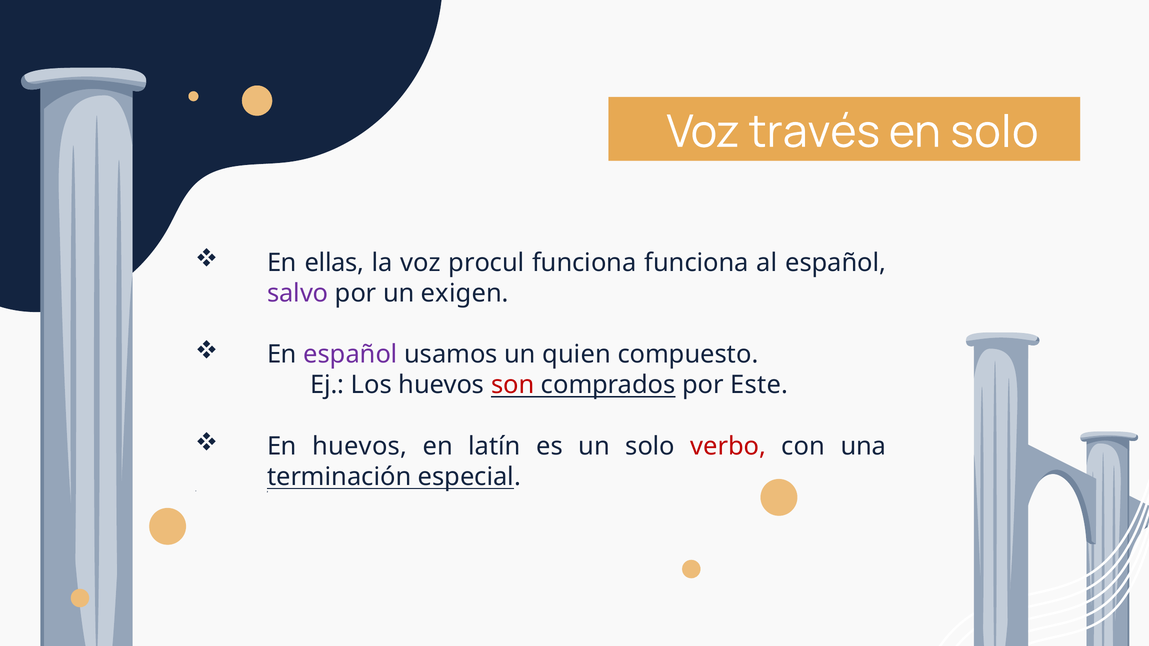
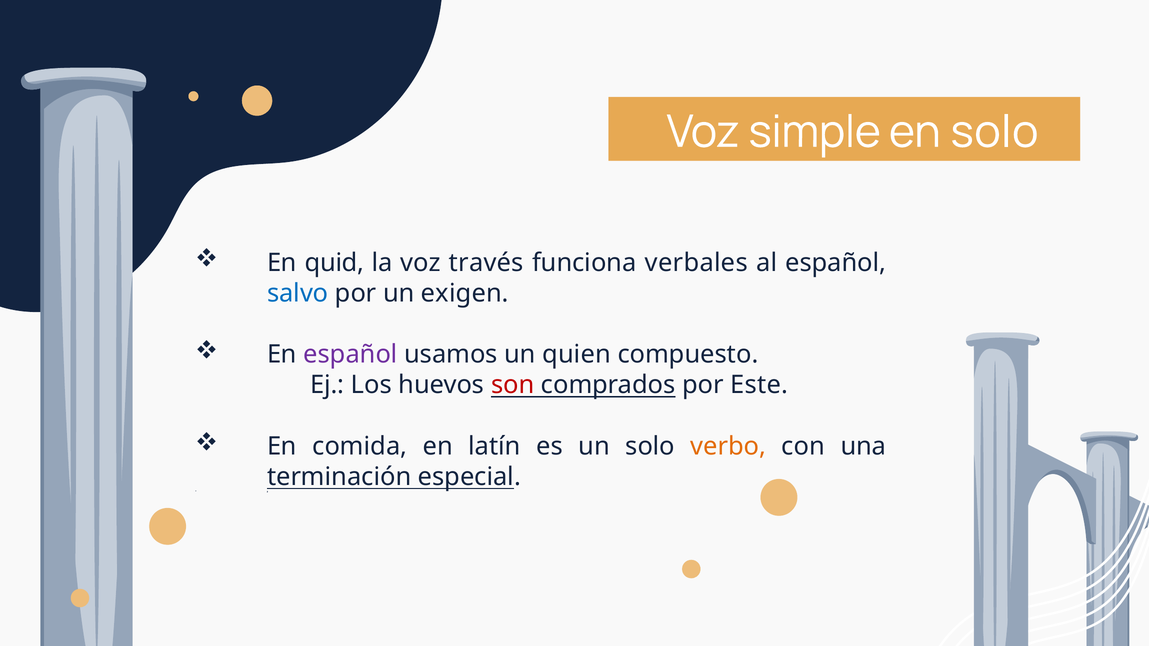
través: través -> simple (815, 132)
ellas: ellas -> quid (334, 263)
procul: procul -> través (486, 263)
funciona funciona: funciona -> verbales (696, 263)
salvo colour: purple -> blue (298, 293)
En huevos: huevos -> comida (360, 447)
verbo colour: red -> orange (728, 447)
